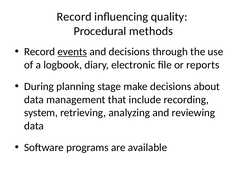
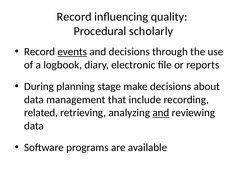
methods: methods -> scholarly (151, 31)
system: system -> related (41, 113)
and underline: none -> present (161, 113)
